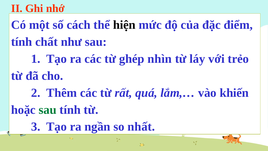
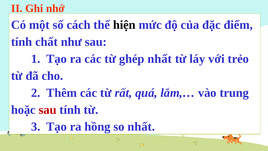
ghép nhìn: nhìn -> nhất (160, 59)
khiến: khiến -> trung (234, 93)
sau colour: green -> red (48, 110)
ngần: ngần -> hồng (97, 127)
